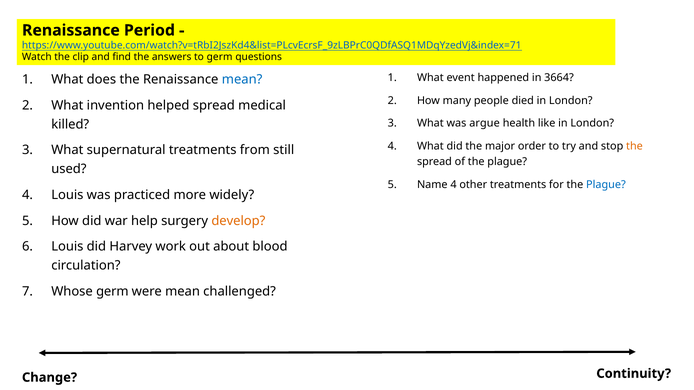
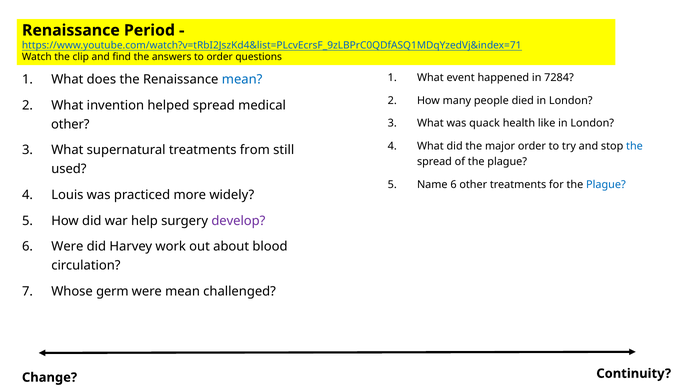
to germ: germ -> order (220, 57)
3664: 3664 -> 7284 (559, 78)
argue: argue -> quack (485, 123)
killed: killed -> other (70, 124)
the colour: orange -> blue (634, 146)
Name 4: 4 -> 6 (453, 185)
develop colour: orange -> purple (238, 221)
Louis: Louis -> Were (67, 247)
